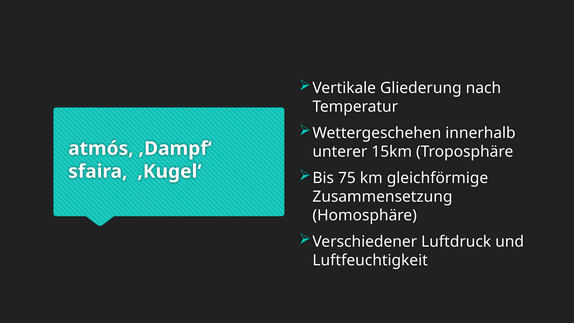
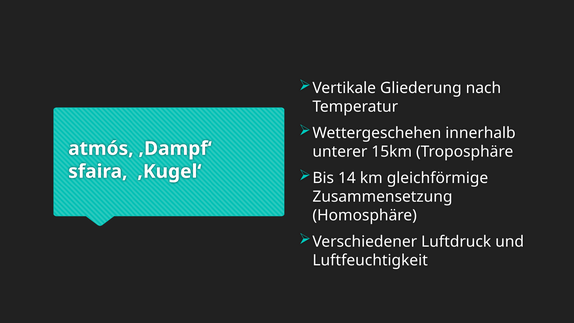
75: 75 -> 14 (347, 178)
